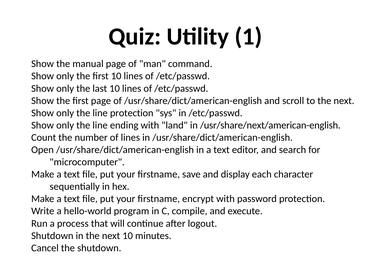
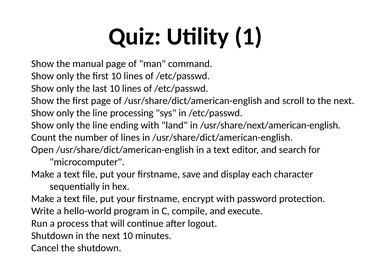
line protection: protection -> processing (132, 113)
